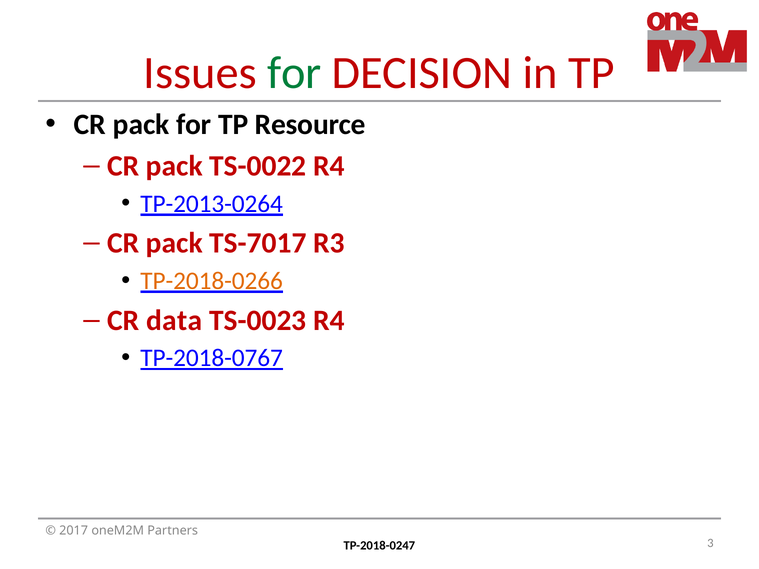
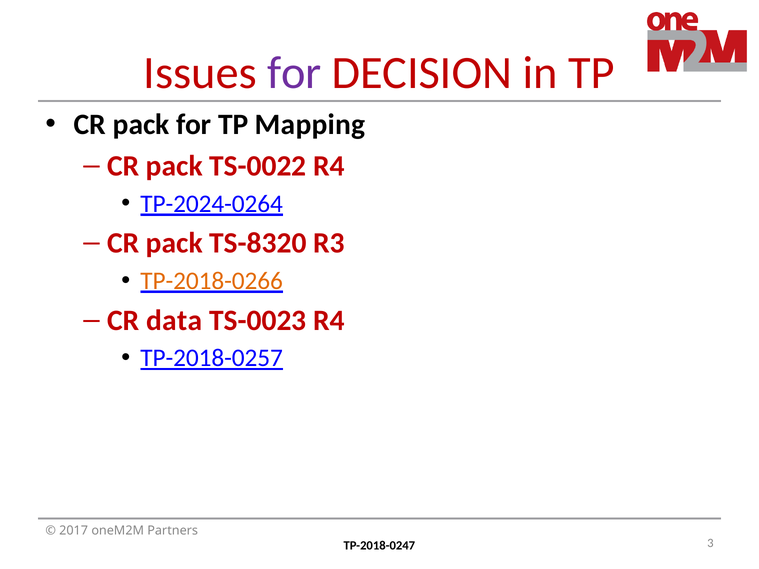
for colour: green -> purple (294, 73)
Resource: Resource -> Mapping (310, 125)
TP-2013-0264: TP-2013-0264 -> TP-2024-0264 (212, 204)
TS-7017: TS-7017 -> TS-8320 (258, 243)
TP-2018-0767: TP-2018-0767 -> TP-2018-0257 (212, 358)
